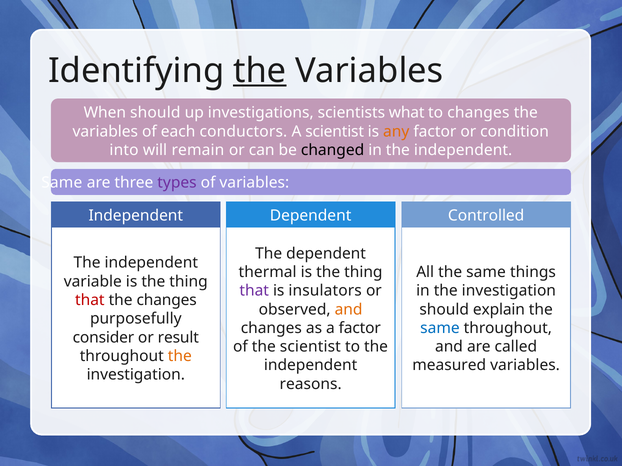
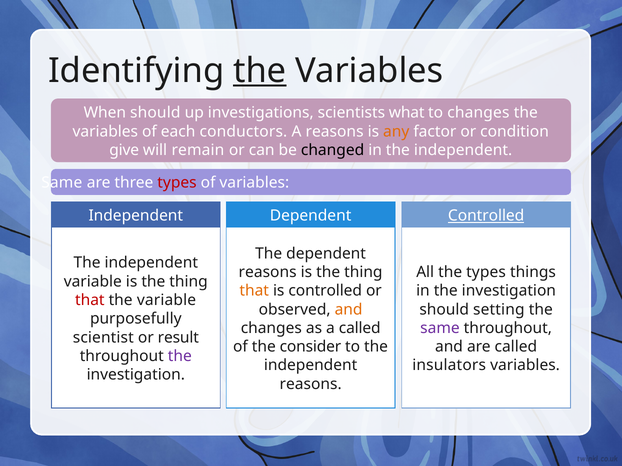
A scientist: scientist -> reasons (335, 132)
into: into -> give (124, 150)
types colour: purple -> red (177, 183)
Controlled underline: none -> present (486, 216)
thermal: thermal -> reasons (268, 272)
All the same: same -> types (486, 272)
that colour: purple -> orange (254, 291)
is insulators: insulators -> controlled (325, 291)
the changes: changes -> variable (167, 300)
explain: explain -> setting (499, 310)
a factor: factor -> called (360, 328)
same colour: blue -> purple (440, 328)
consider: consider -> scientist (103, 338)
the scientist: scientist -> consider (310, 347)
the colour: orange -> purple (180, 356)
measured: measured -> insulators (449, 366)
